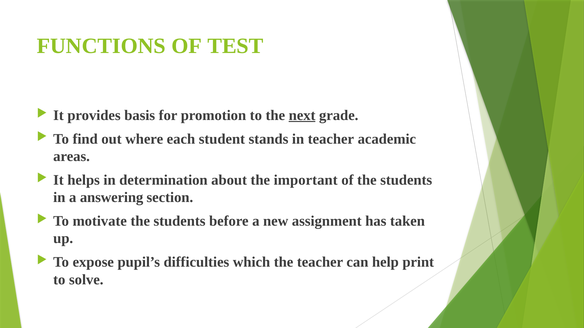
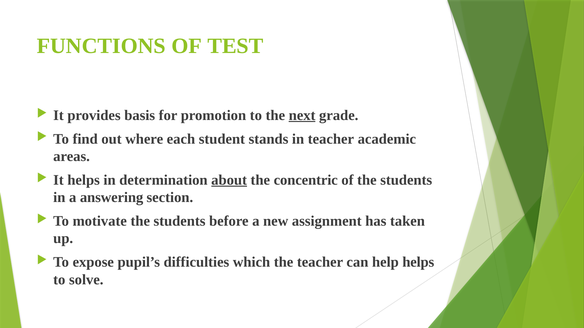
about underline: none -> present (229, 180)
important: important -> concentric (306, 180)
help print: print -> helps (418, 262)
